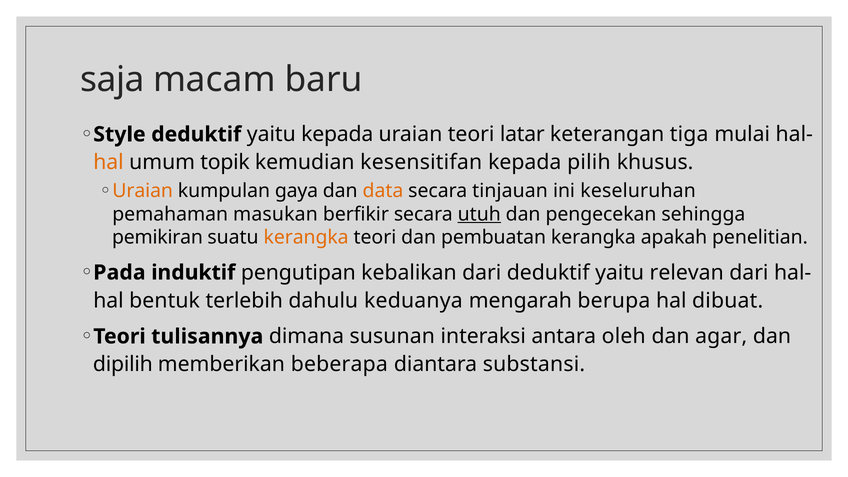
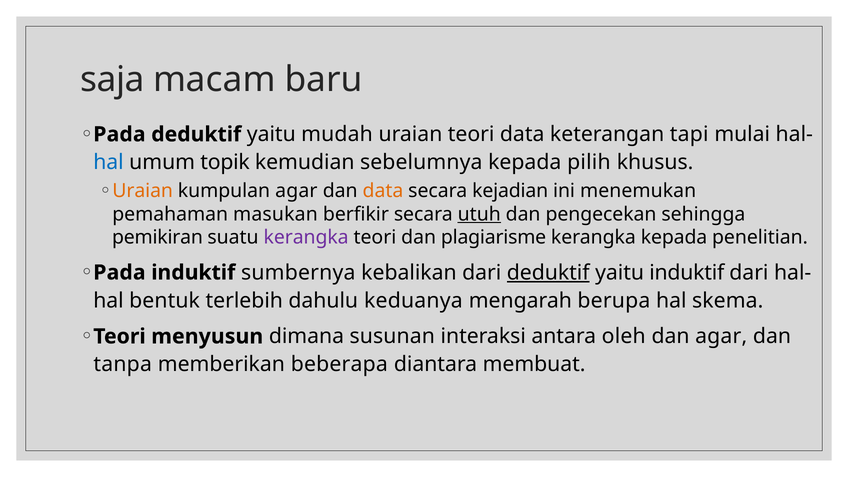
Style: Style -> Pada (119, 134)
yaitu kepada: kepada -> mudah (337, 134)
teori latar: latar -> data (522, 134)
tiga: tiga -> tapi (689, 134)
hal colour: orange -> blue (108, 162)
kesensitifan: kesensitifan -> sebelumnya (421, 162)
kumpulan gaya: gaya -> agar (296, 191)
tinjauan: tinjauan -> kejadian (510, 191)
keseluruhan: keseluruhan -> menemukan (638, 191)
kerangka colour: orange -> purple (306, 238)
pembuatan: pembuatan -> plagiarisme (494, 238)
kerangka apakah: apakah -> kepada (674, 238)
pengutipan: pengutipan -> sumbernya (298, 273)
deduktif underline: none -> present (548, 273)
yaitu relevan: relevan -> induktif (687, 273)
dibuat: dibuat -> skema (728, 301)
tulisannya: tulisannya -> menyusun (207, 336)
dipilih: dipilih -> tanpa (123, 364)
substansi: substansi -> membuat (534, 364)
